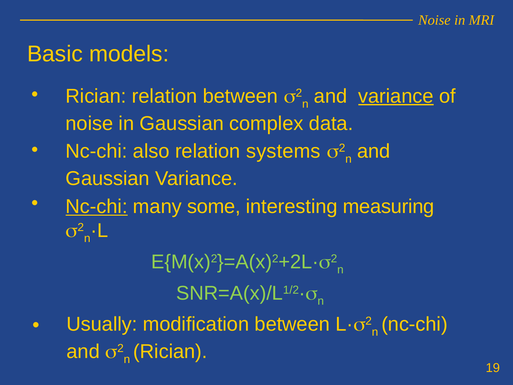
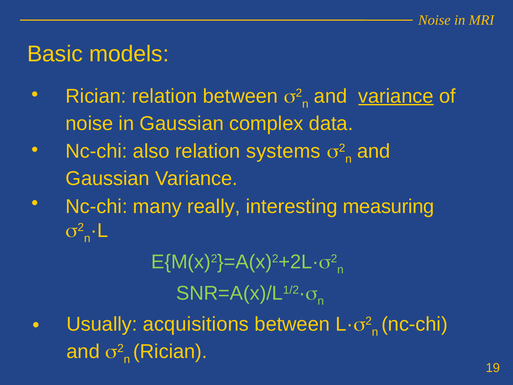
Nc-chi underline: present -> none (97, 206)
some: some -> really (214, 206)
modification: modification -> acquisitions (196, 324)
